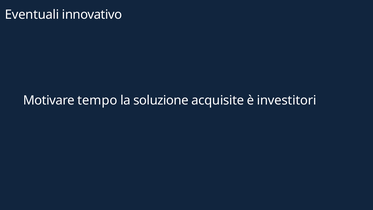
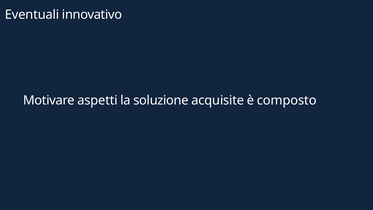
tempo: tempo -> aspetti (97, 100)
investitori: investitori -> composto (287, 100)
